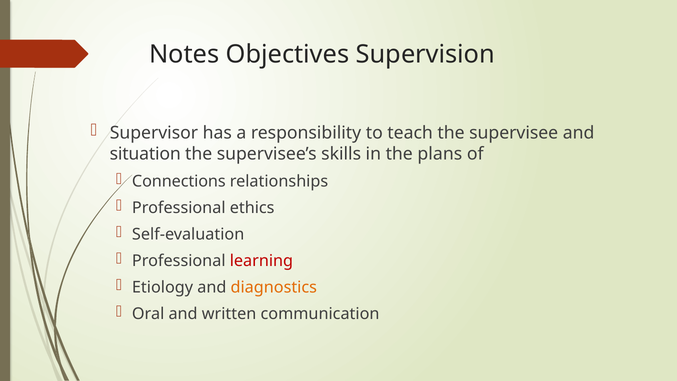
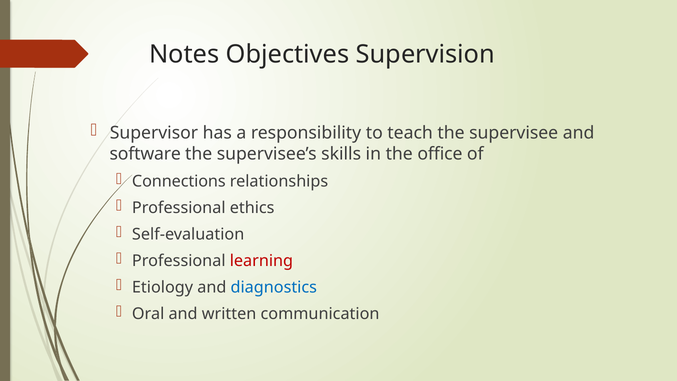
situation: situation -> software (145, 154)
plans: plans -> office (440, 154)
diagnostics colour: orange -> blue (274, 287)
